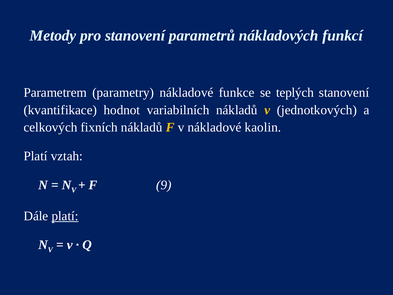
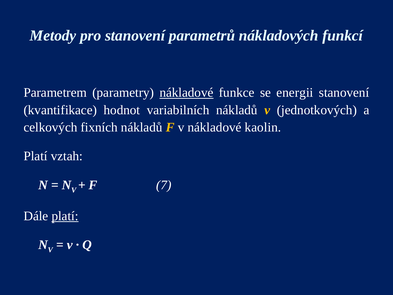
nákladové underline: none -> present (186, 93)
teplých: teplých -> energii (295, 93)
9: 9 -> 7 (164, 185)
